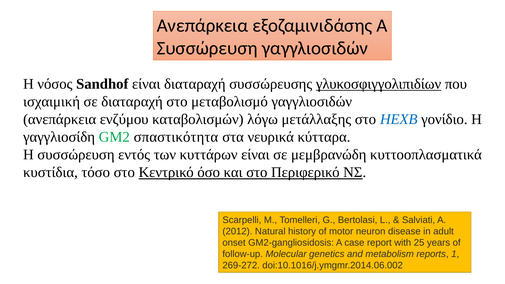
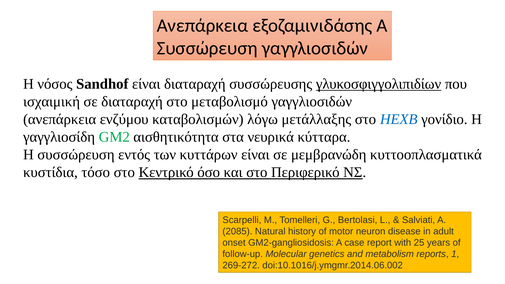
σπαστικότητα: σπαστικότητα -> αισθητικότητα (176, 137)
2012: 2012 -> 2085 (237, 231)
